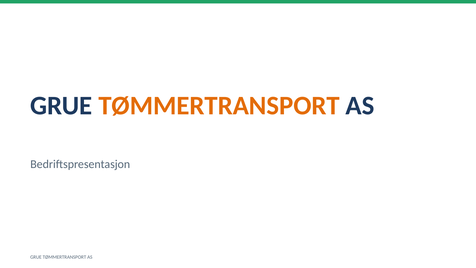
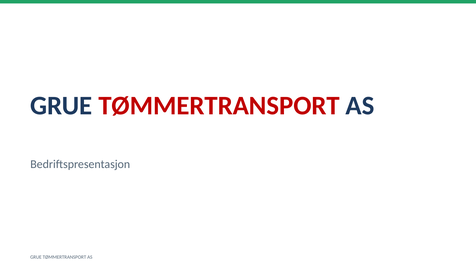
TØMMERTRANSPORT colour: orange -> red (219, 106)
